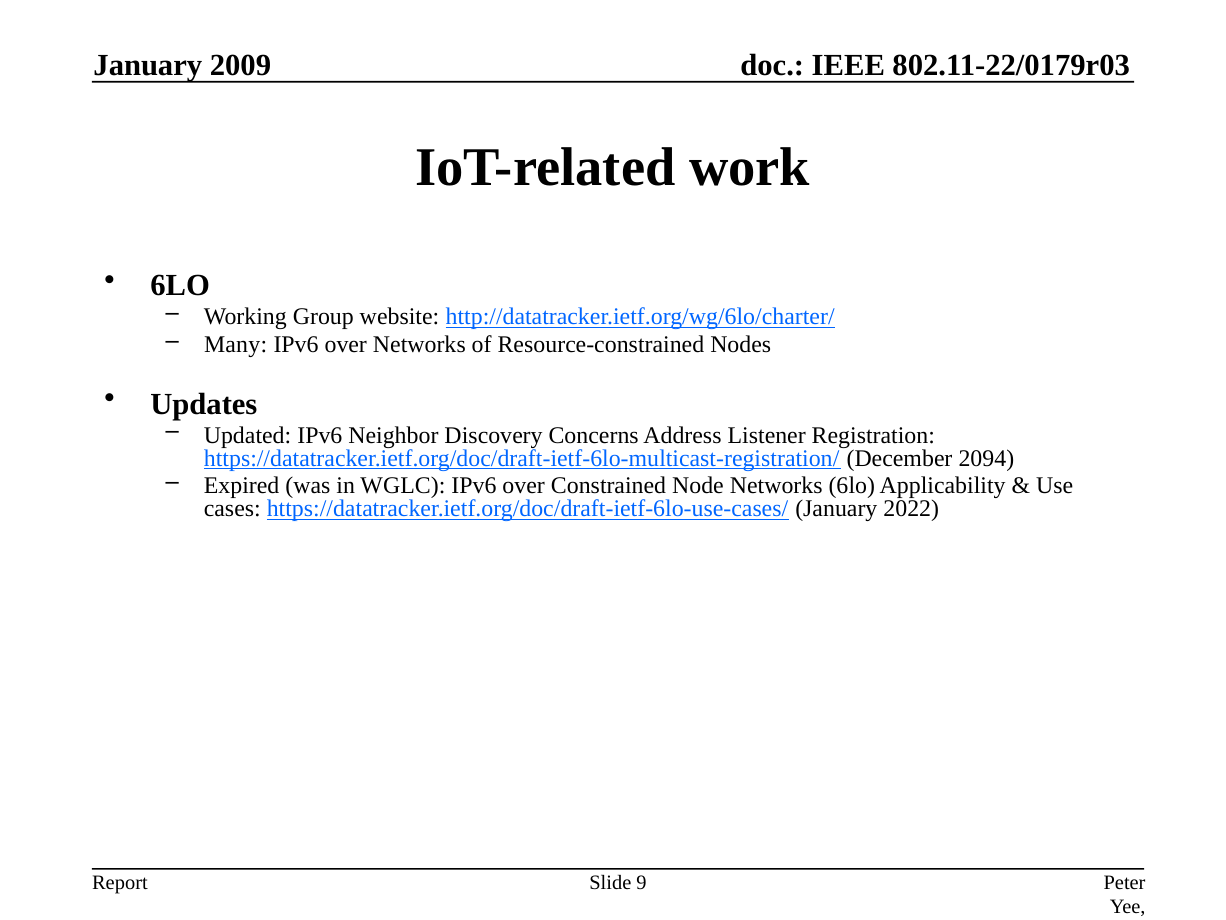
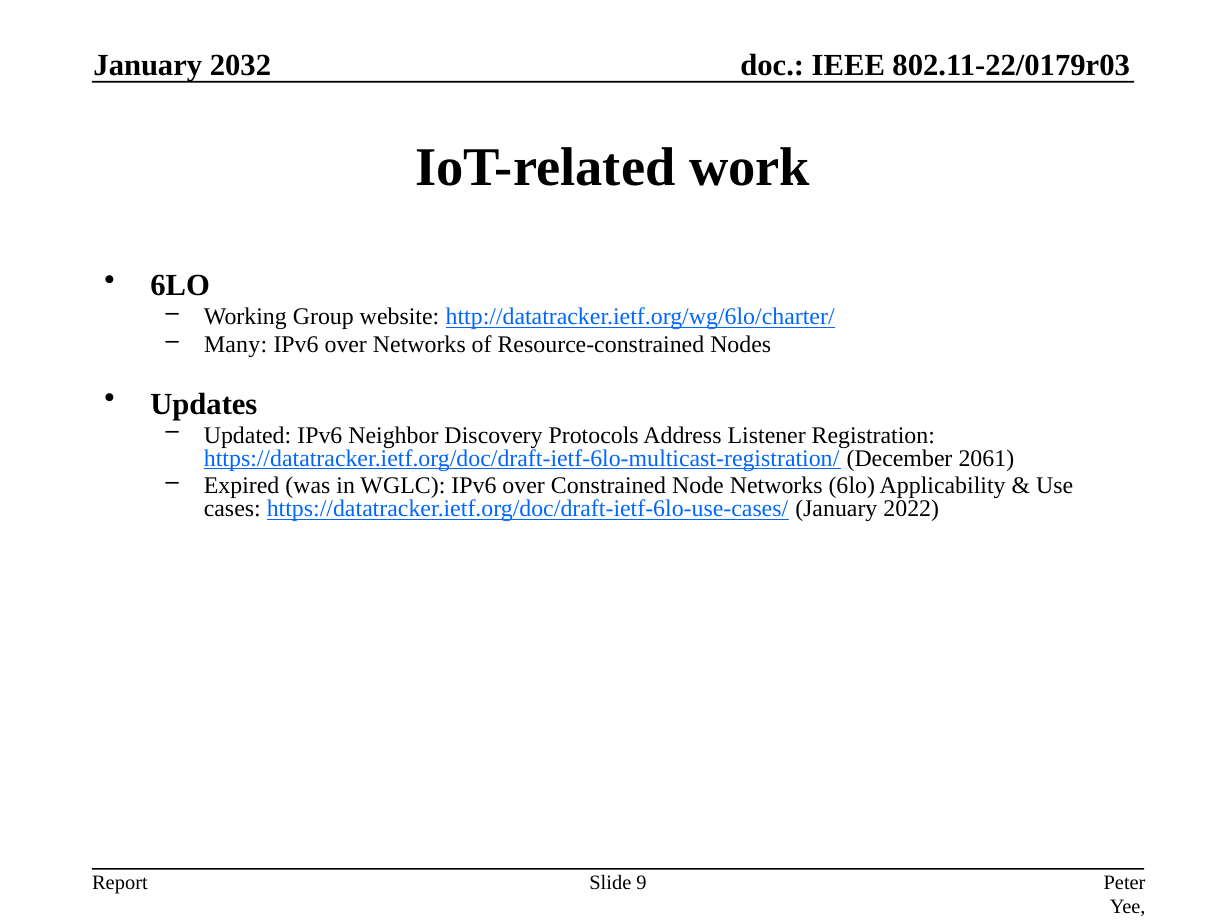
2009: 2009 -> 2032 (240, 65)
Concerns: Concerns -> Protocols (594, 435)
2094: 2094 -> 2061 (986, 458)
